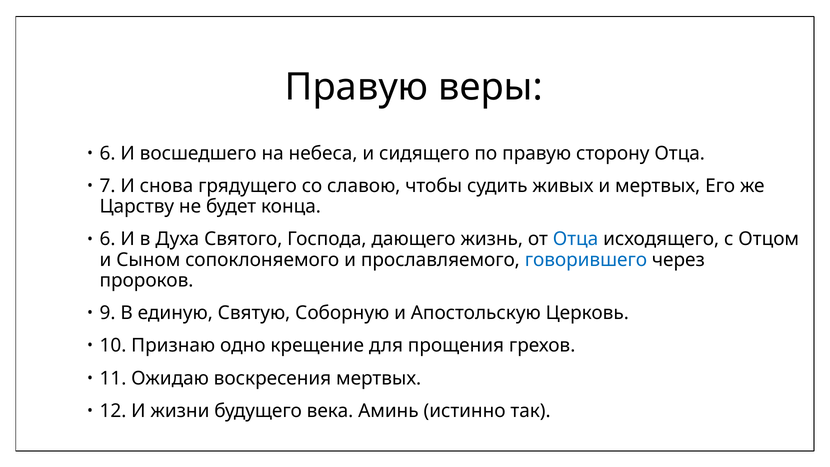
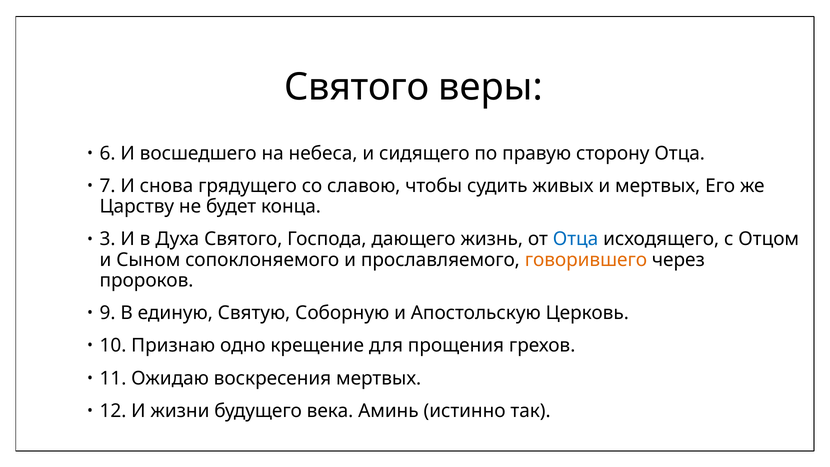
Правую: Правую -> Святого (357, 87)
6: 6 -> 3 (108, 239)
говорившего colour: blue -> orange (586, 260)
